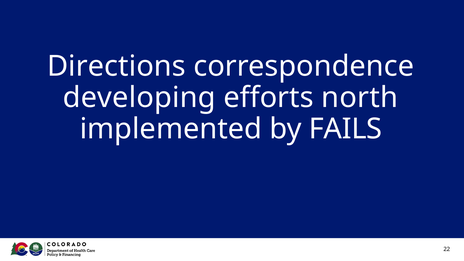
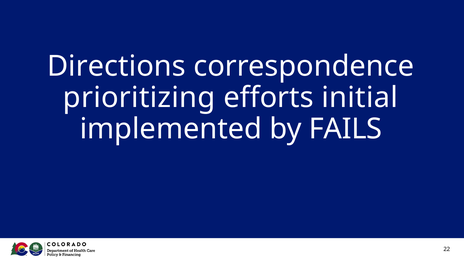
developing: developing -> prioritizing (139, 98)
north: north -> initial (360, 98)
